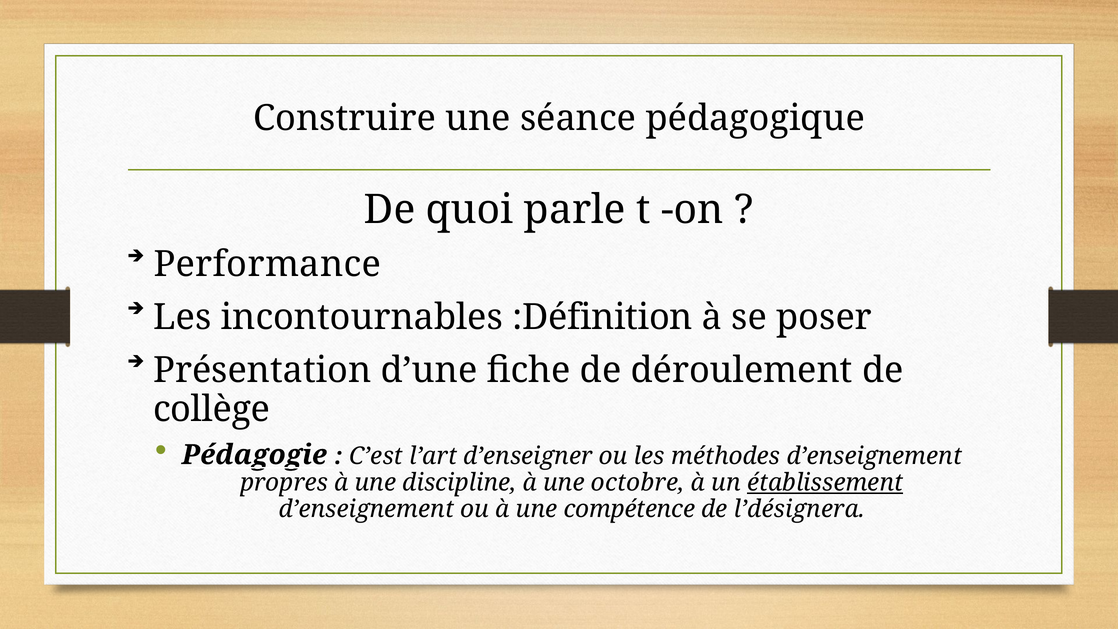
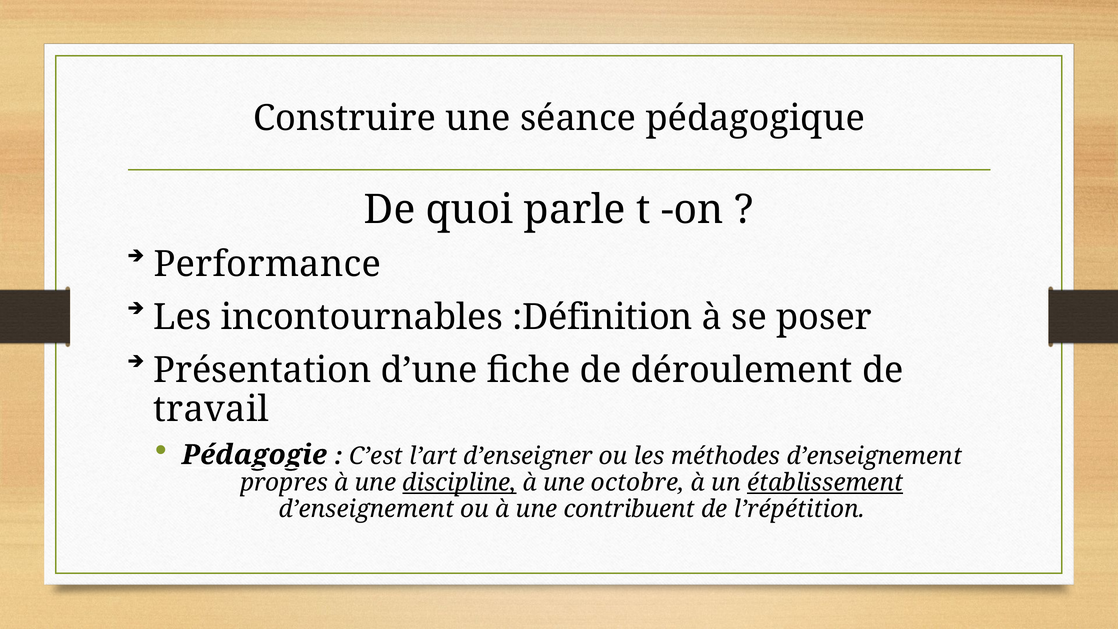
collège: collège -> travail (211, 409)
discipline underline: none -> present (459, 483)
compétence: compétence -> contribuent (629, 509)
l’désignera: l’désignera -> l’répétition (799, 509)
